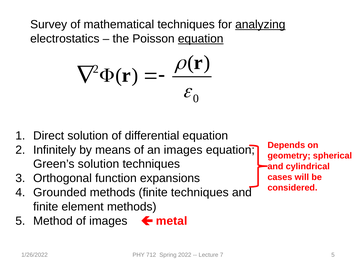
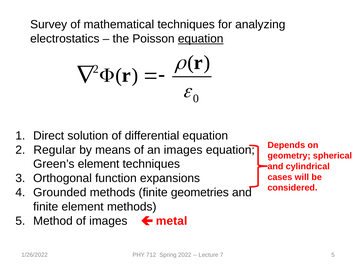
analyzing underline: present -> none (260, 25)
Infinitely: Infinitely -> Regular (55, 150)
Green’s solution: solution -> element (99, 164)
finite techniques: techniques -> geometries (200, 193)
